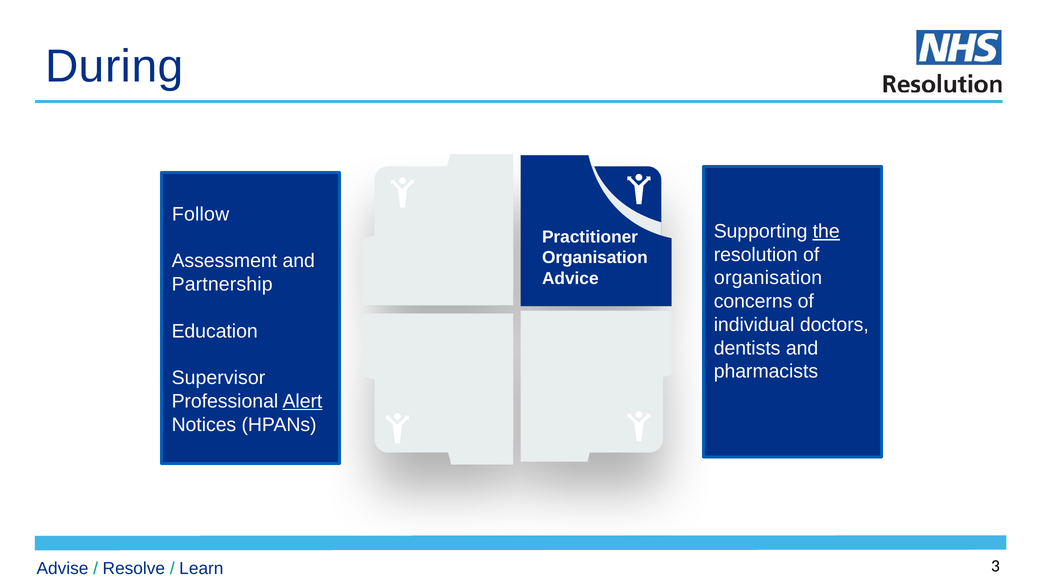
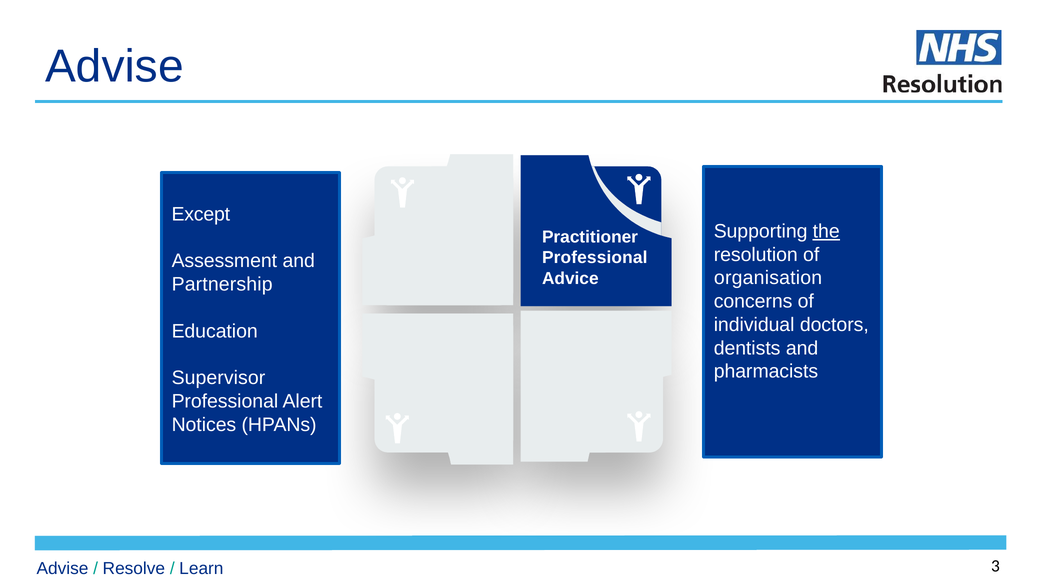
During: During -> Advise (114, 66)
Follow: Follow -> Except (201, 214)
Organisation: Organisation -> Professional (595, 258)
Alert underline: present -> none (302, 401)
